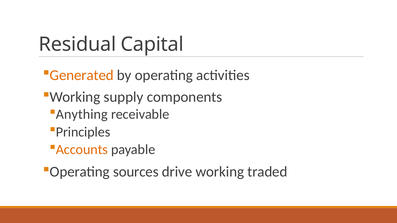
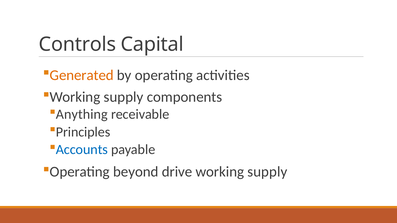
Residual: Residual -> Controls (77, 44)
Accounts colour: orange -> blue (82, 150)
sources: sources -> beyond (136, 172)
drive working traded: traded -> supply (267, 172)
